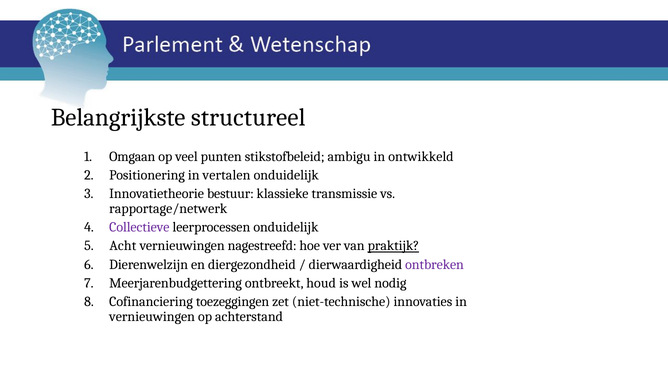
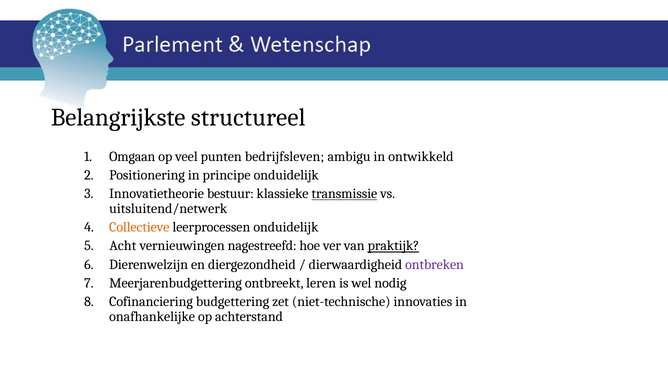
stikstofbeleid: stikstofbeleid -> bedrijfsleven (285, 157)
vertalen: vertalen -> principe (227, 175)
transmissie underline: none -> present (344, 194)
rapportage/netwerk: rapportage/netwerk -> uitsluitend/netwerk (168, 209)
Collectieve colour: purple -> orange (139, 227)
houd: houd -> leren (321, 283)
toezeggingen: toezeggingen -> budgettering (233, 301)
vernieuwingen: vernieuwingen -> onafhankelijke (152, 316)
